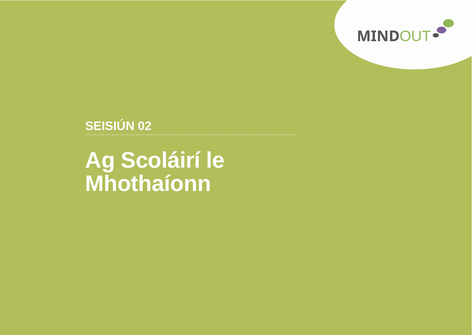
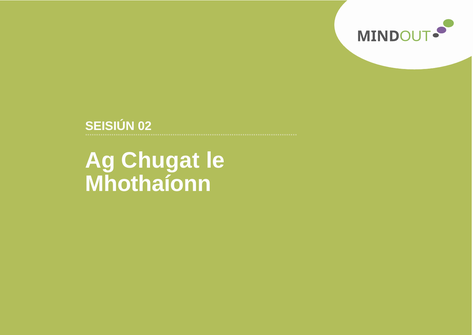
Scoláirí: Scoláirí -> Chugat (160, 160)
